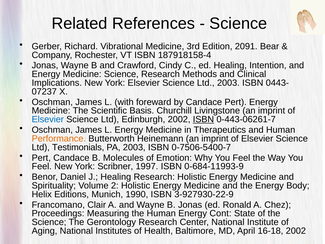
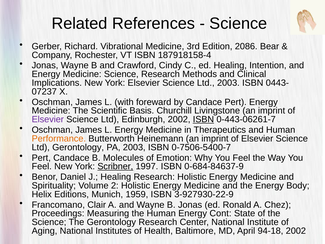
2091: 2091 -> 2086 (246, 46)
Elsevier colour: blue -> purple (48, 119)
Ltd Testimonials: Testimonials -> Gerontology (78, 147)
Scribner underline: none -> present (115, 166)
0-684-11993-9: 0-684-11993-9 -> 0-684-84637-9 (214, 166)
1990: 1990 -> 1959 (137, 194)
16-18: 16-18 -> 94-18 (270, 231)
